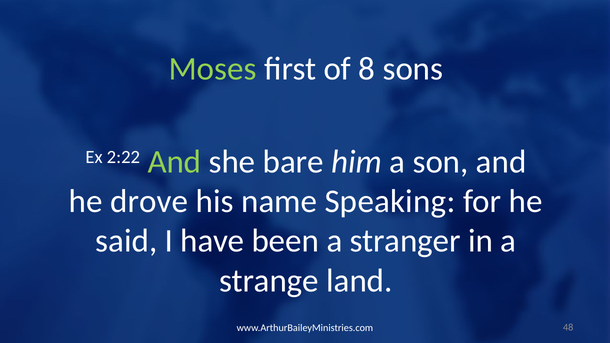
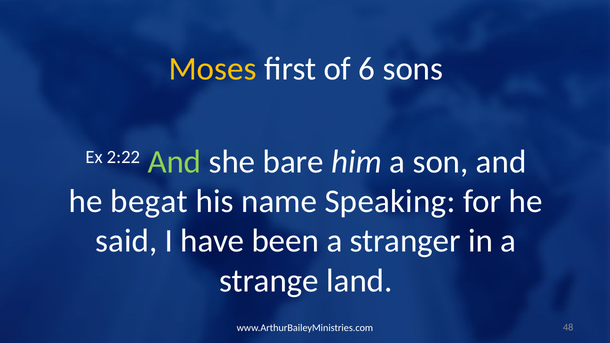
Moses colour: light green -> yellow (213, 69)
8: 8 -> 6 (367, 69)
drove: drove -> begat (149, 202)
